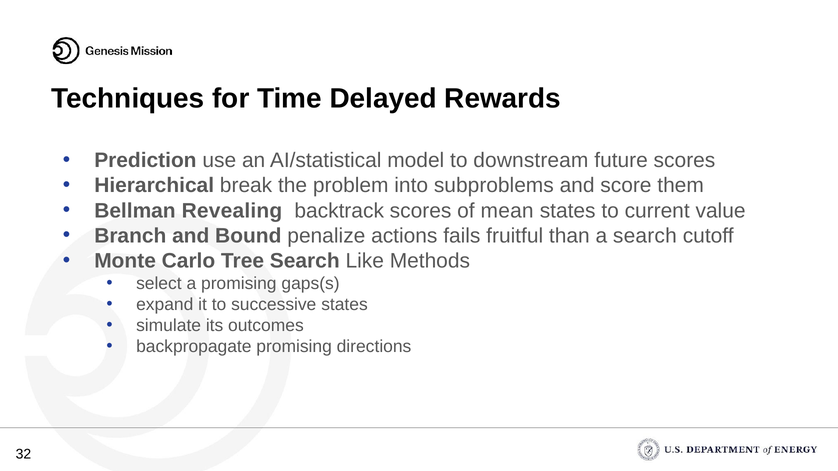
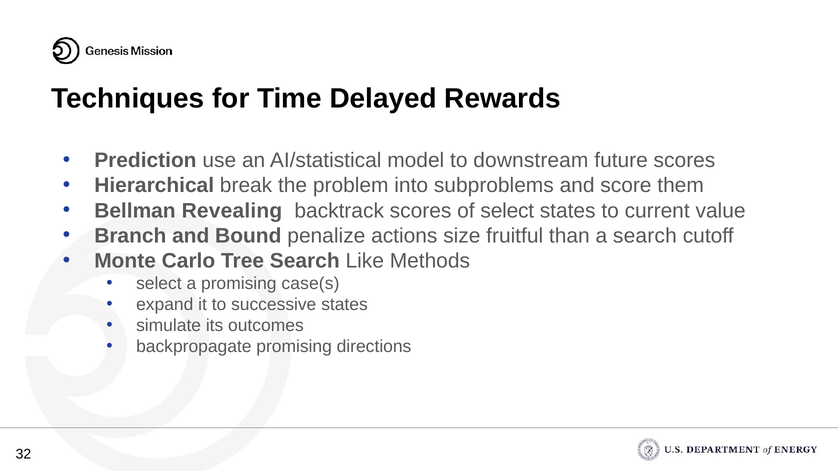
of mean: mean -> select (507, 211)
fails: fails -> size (462, 236)
gaps(s: gaps(s -> case(s (310, 284)
